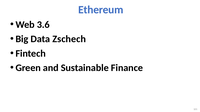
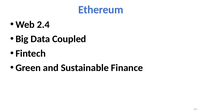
3.6: 3.6 -> 2.4 (43, 25)
Zschech: Zschech -> Coupled (69, 39)
